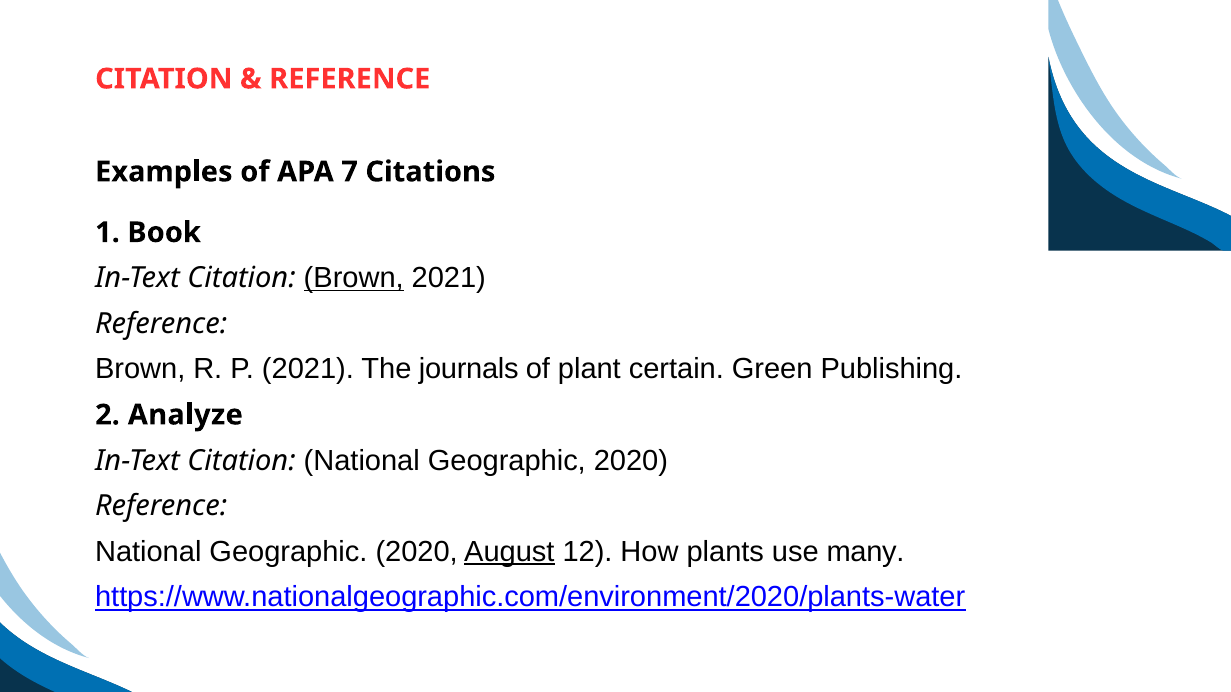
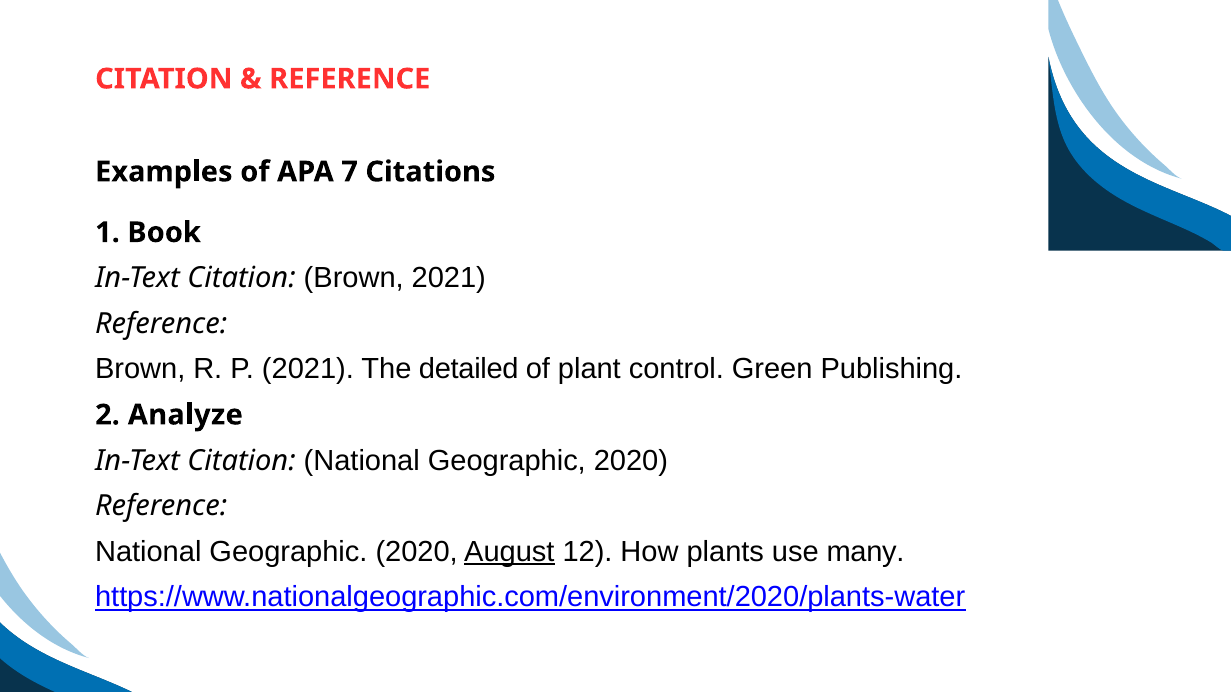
Brown underline: present -> none (354, 278)
journals: journals -> detailed (469, 370)
certain: certain -> control (676, 370)
